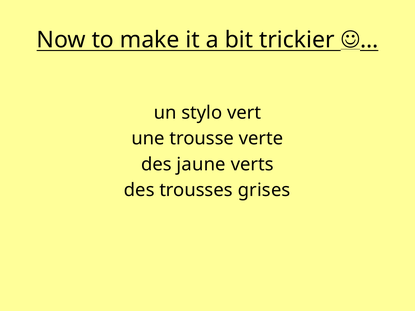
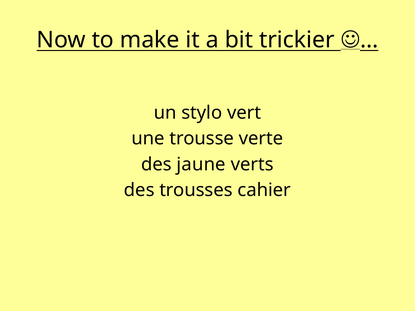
grises: grises -> cahier (264, 190)
